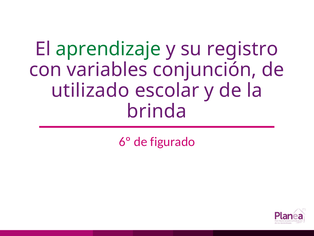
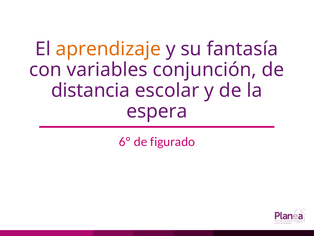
aprendizaje colour: green -> orange (108, 49)
registro: registro -> fantasía (242, 49)
utilizado: utilizado -> distancia (91, 90)
brinda: brinda -> espera (157, 111)
